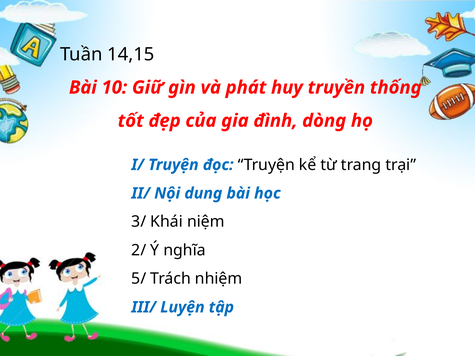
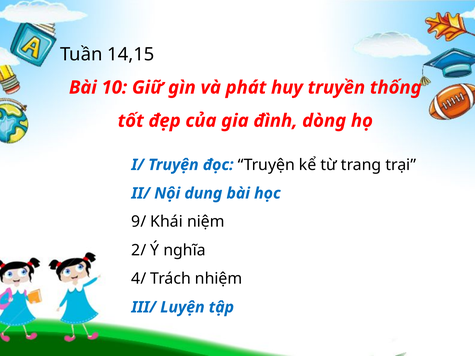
3/: 3/ -> 9/ (139, 222)
5/: 5/ -> 4/ (139, 279)
